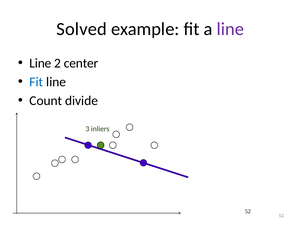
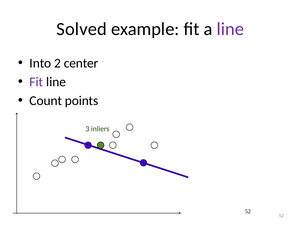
Line: Line -> Into (40, 63)
Fit colour: blue -> purple (36, 82)
divide: divide -> points (82, 101)
